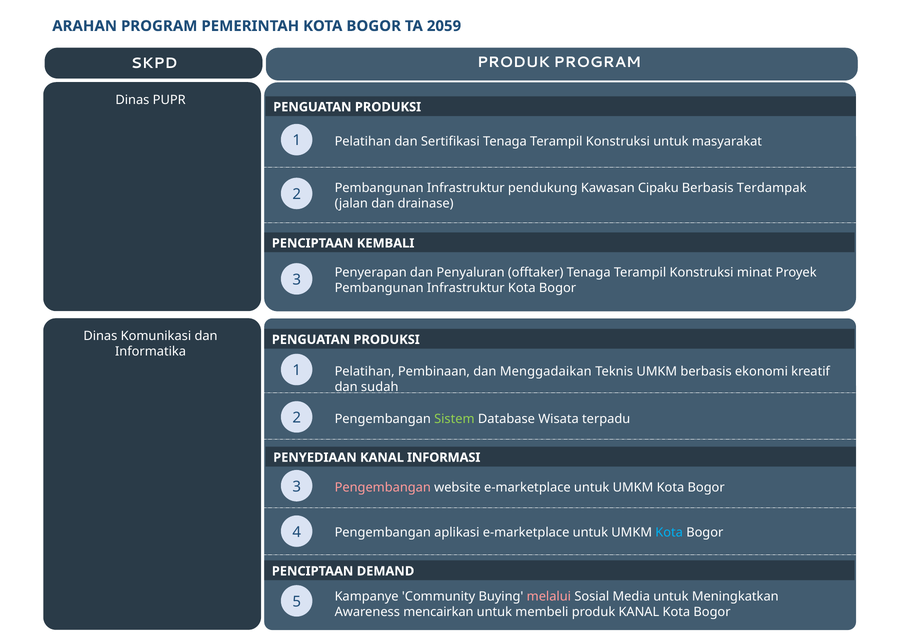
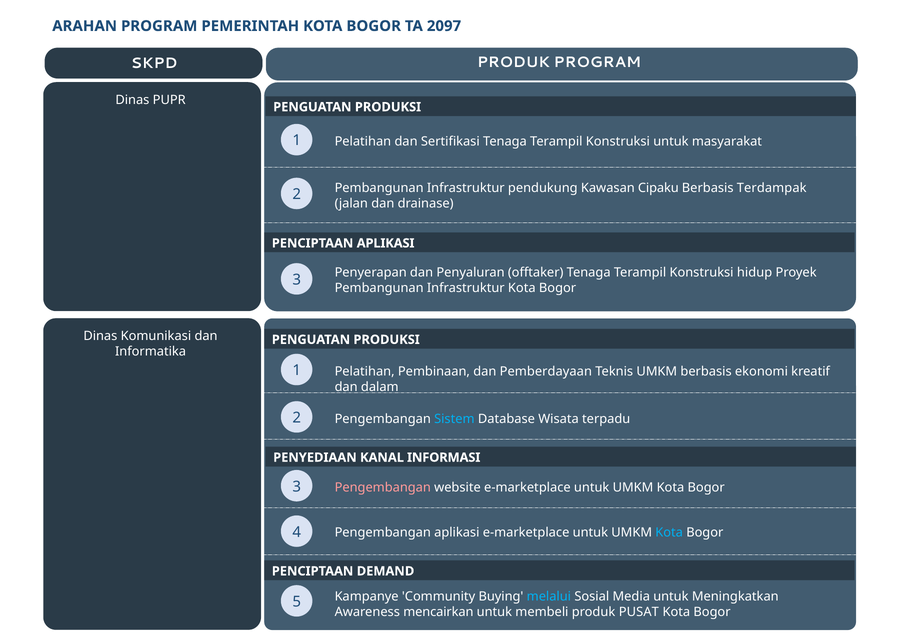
2059: 2059 -> 2097 (444, 26)
PENCIPTAAN KEMBALI: KEMBALI -> APLIKASI (386, 243)
minat: minat -> hidup (755, 273)
Menggadaikan: Menggadaikan -> Pemberdayaan (546, 372)
sudah: sudah -> dalam (380, 387)
Sistem colour: light green -> light blue (454, 419)
melalui colour: pink -> light blue (549, 597)
produk KANAL: KANAL -> PUSAT (639, 612)
